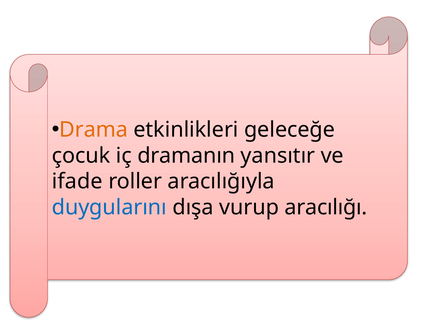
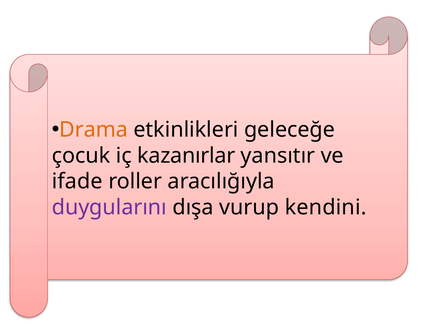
dramanın: dramanın -> kazanırlar (186, 155)
duygularını colour: blue -> purple (109, 207)
aracılığı: aracılığı -> kendini (326, 207)
